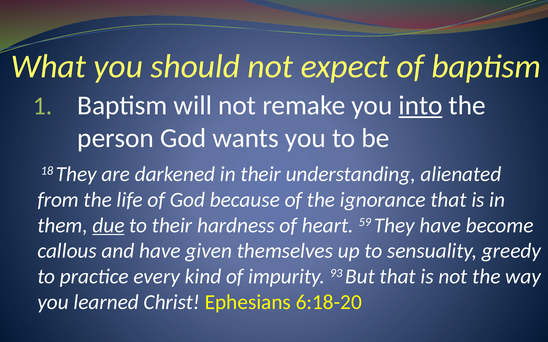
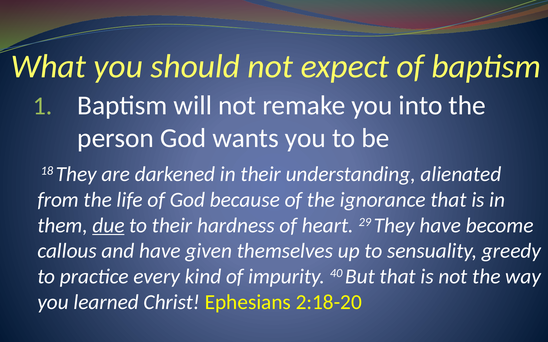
into underline: present -> none (421, 106)
59: 59 -> 29 (365, 222)
93: 93 -> 40 (336, 273)
6:18-20: 6:18-20 -> 2:18-20 (329, 302)
